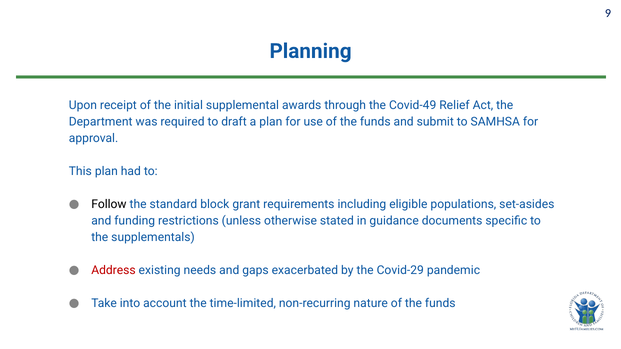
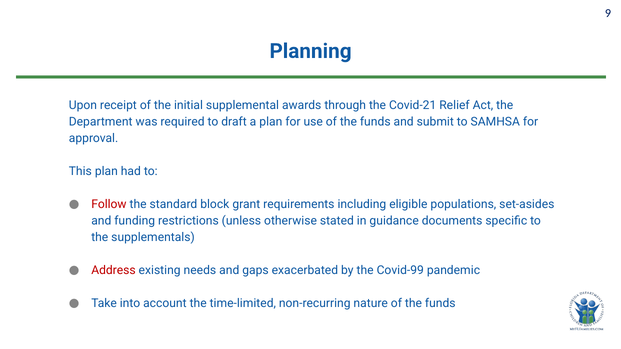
Covid-49: Covid-49 -> Covid-21 (413, 105)
Follow colour: black -> red (109, 205)
Covid-29: Covid-29 -> Covid-99 (400, 271)
